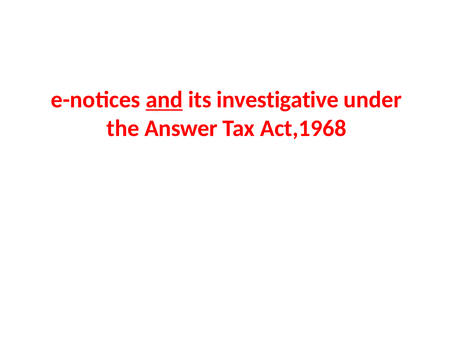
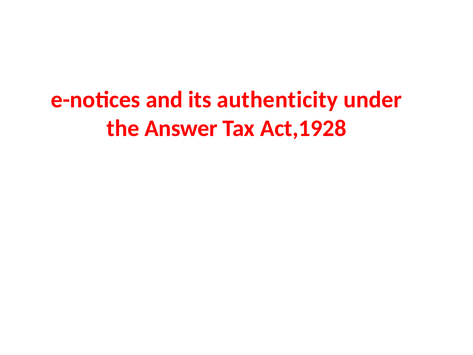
and underline: present -> none (164, 100)
investigative: investigative -> authenticity (277, 100)
Act,1968: Act,1968 -> Act,1928 (303, 128)
